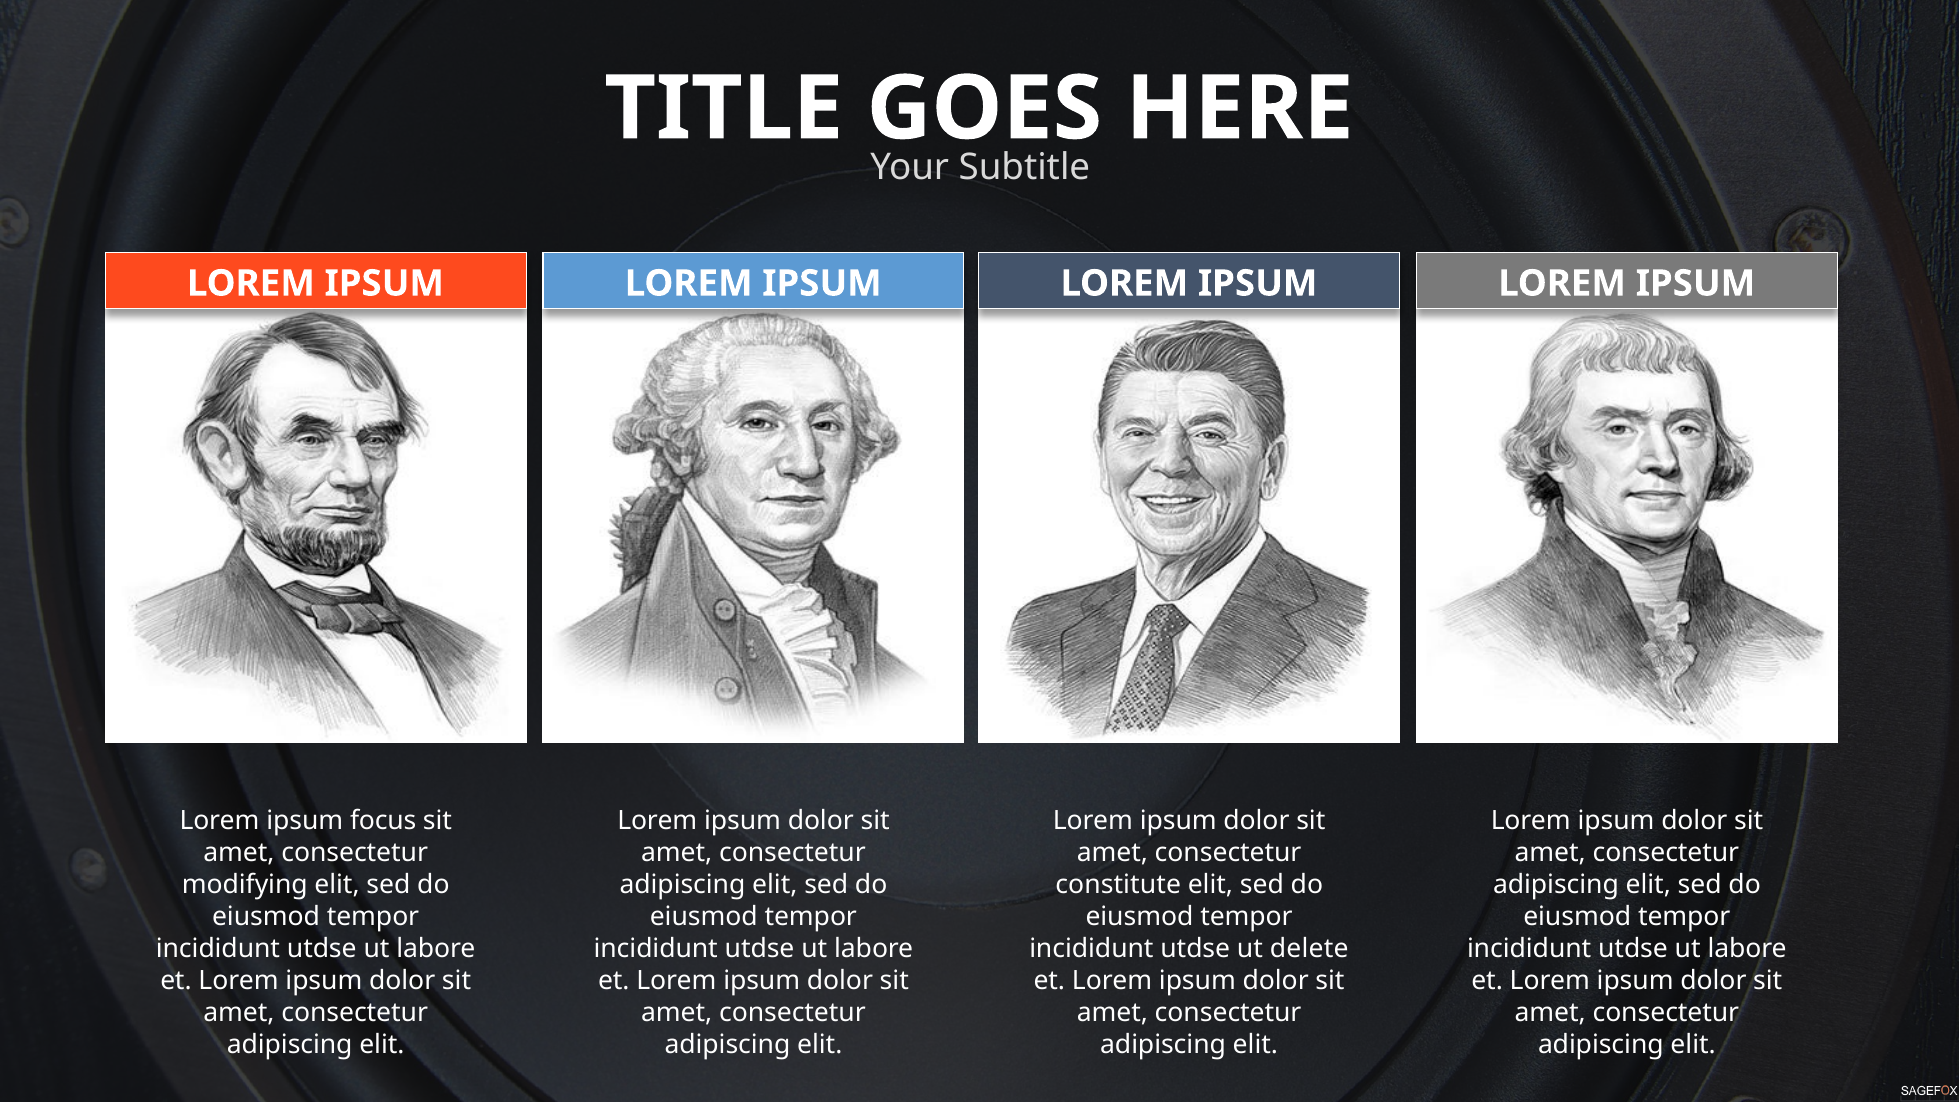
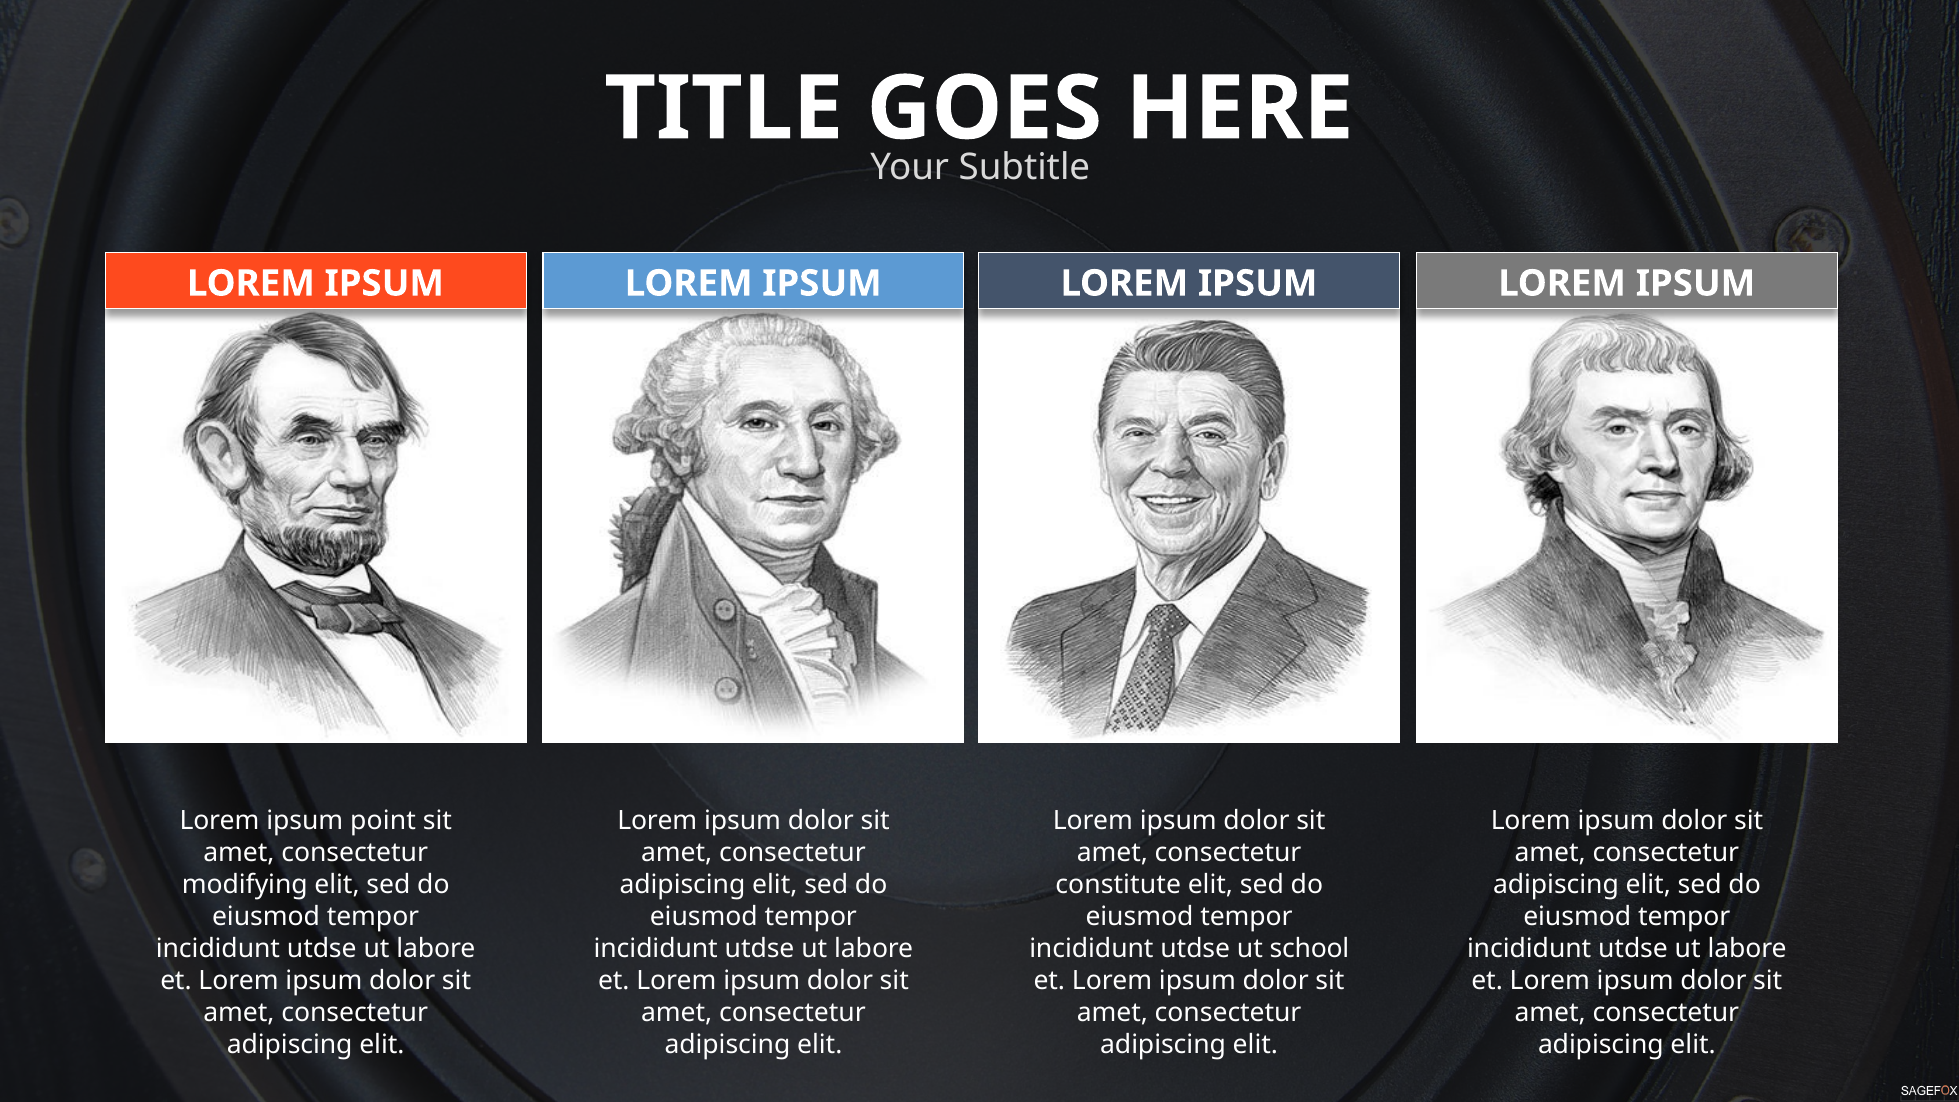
focus: focus -> point (383, 821)
delete: delete -> school (1309, 949)
